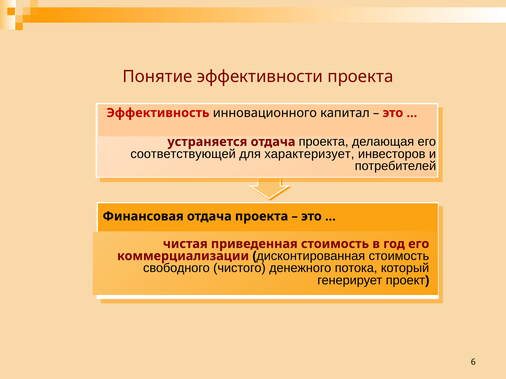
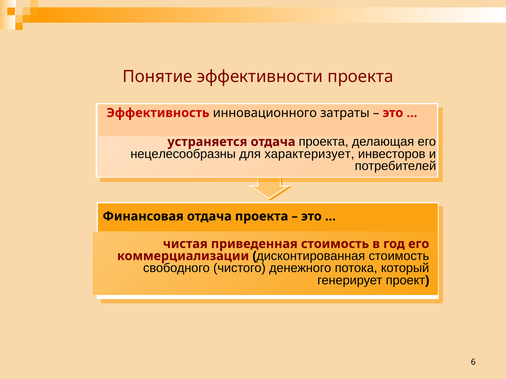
капитал: капитал -> затраты (345, 113)
соответствующей: соответствующей -> нецелесообразны (183, 154)
